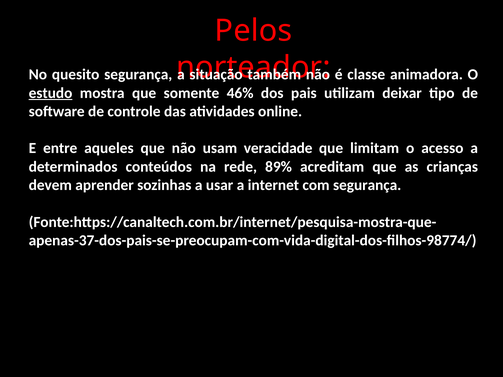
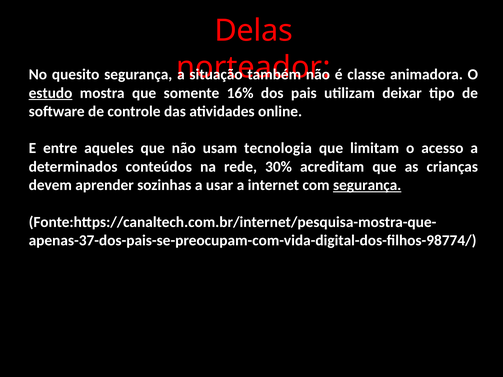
Pelos: Pelos -> Delas (254, 31)
46%: 46% -> 16% (240, 93)
veracidade: veracidade -> tecnologia (278, 148)
89%: 89% -> 30% (279, 167)
segurança underline: none -> present (367, 185)
